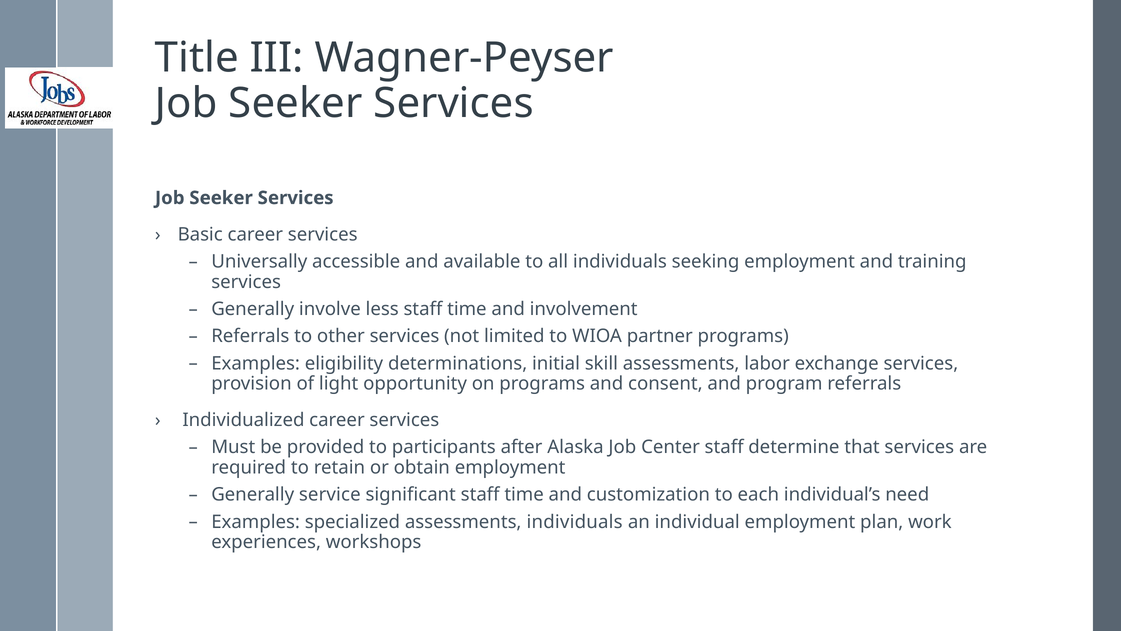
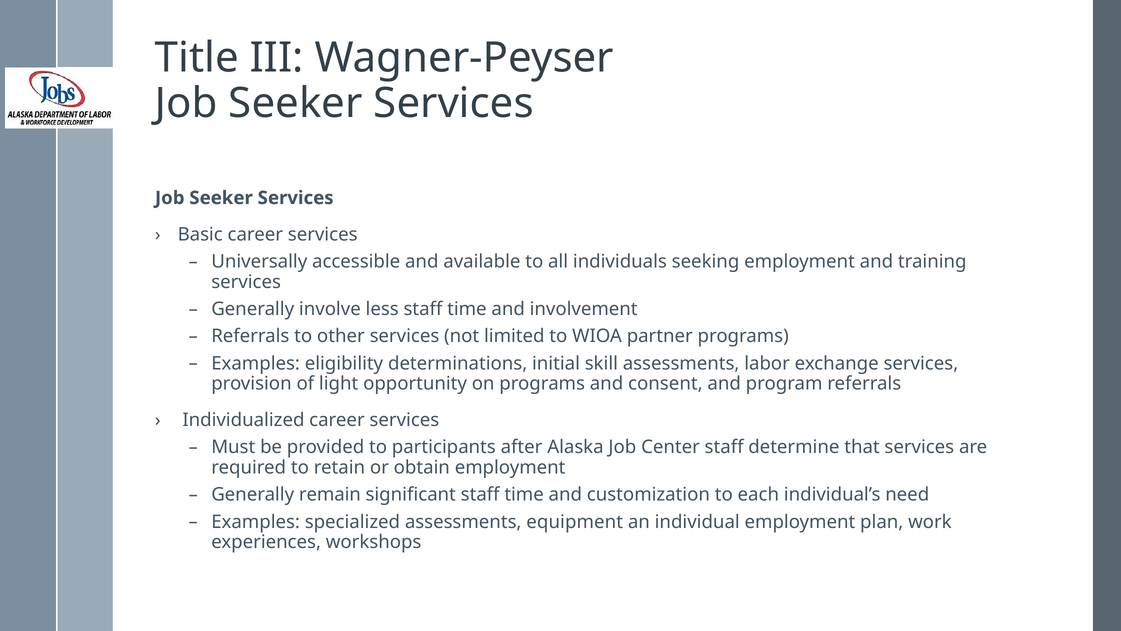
service: service -> remain (330, 494)
assessments individuals: individuals -> equipment (575, 522)
